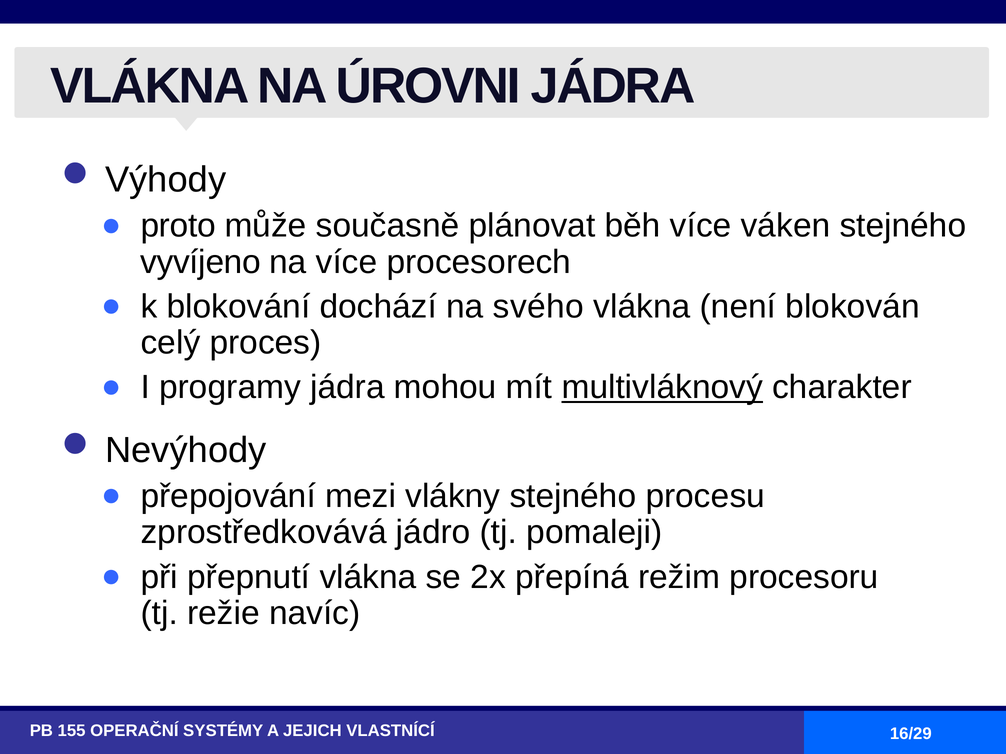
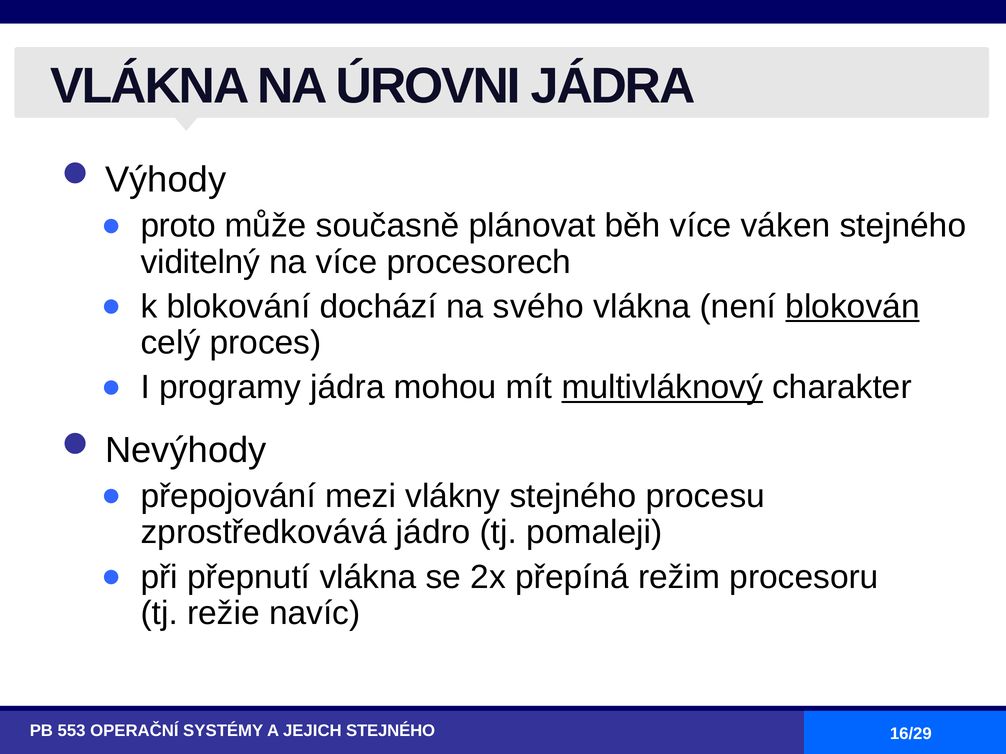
vyvíjeno: vyvíjeno -> viditelný (200, 262)
blokován underline: none -> present (853, 307)
155: 155 -> 553 (72, 731)
JEJICH VLASTNÍCÍ: VLASTNÍCÍ -> STEJNÉHO (391, 731)
